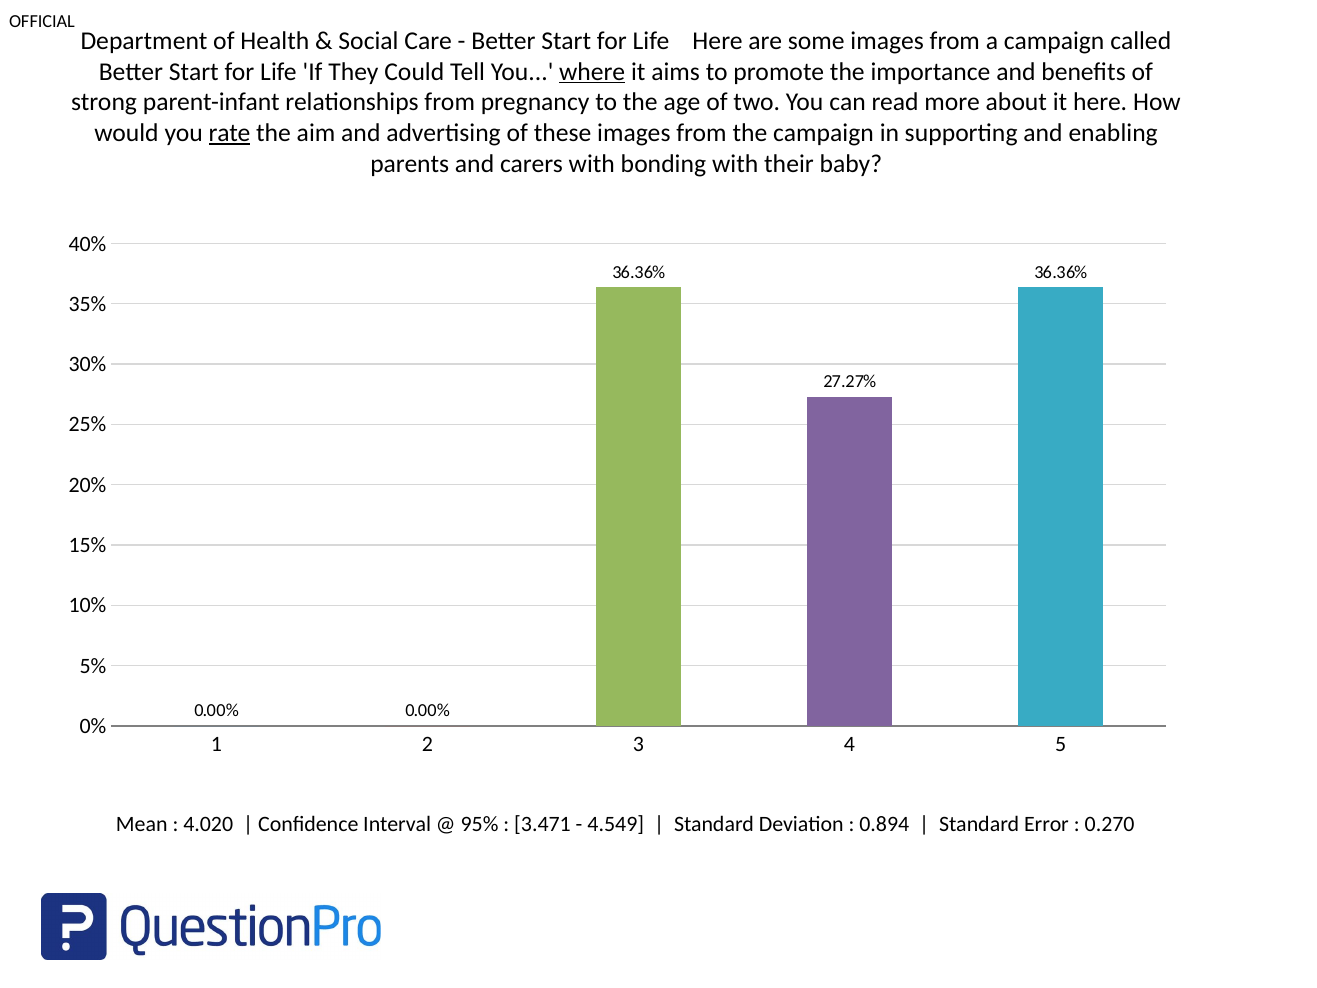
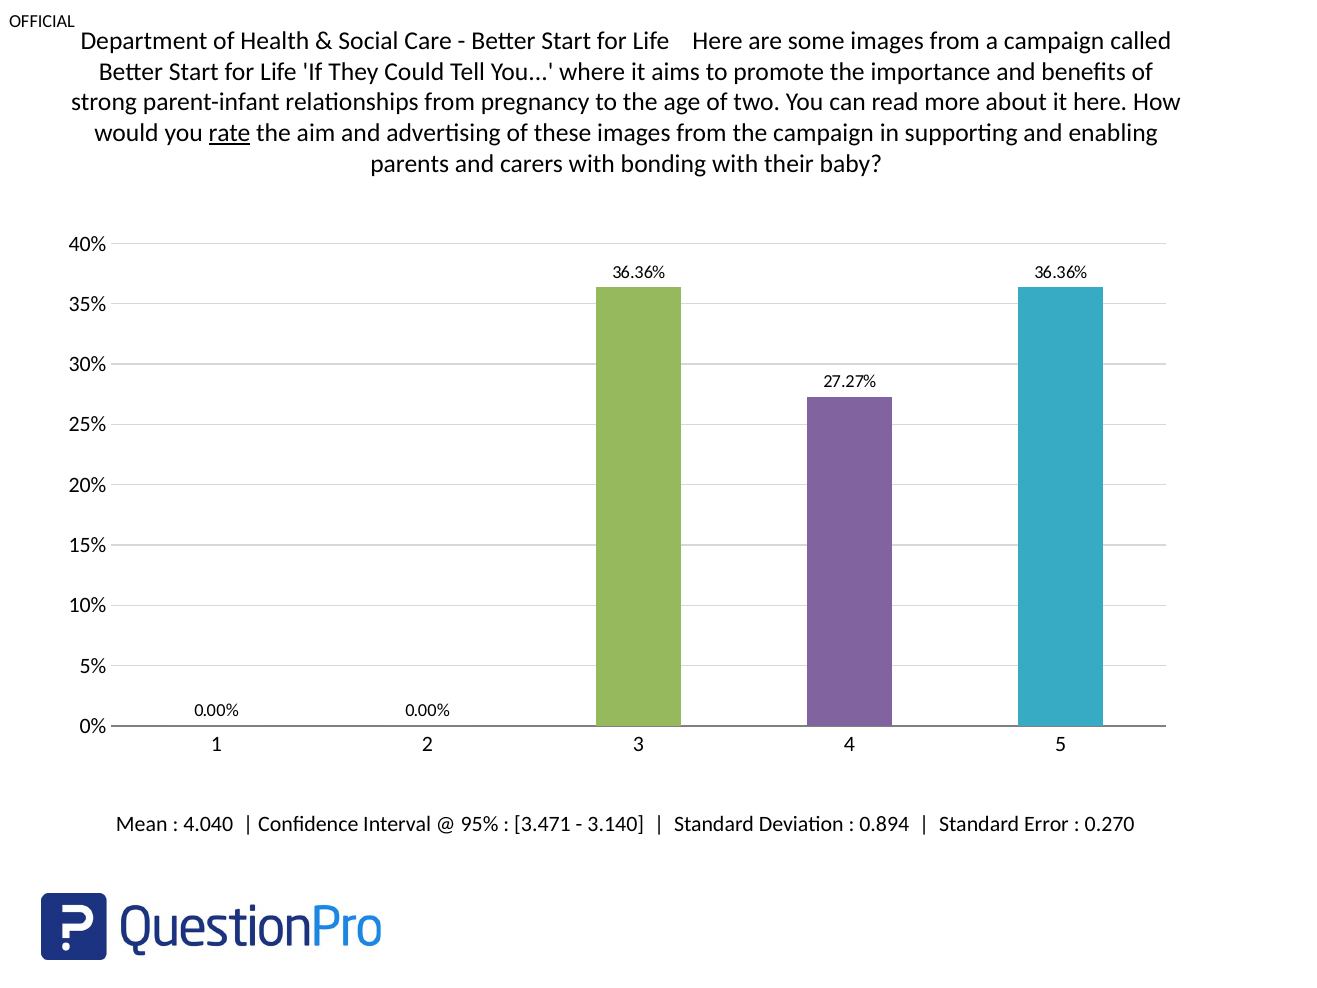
where underline: present -> none (592, 72)
4.020: 4.020 -> 4.040 (208, 825)
4.549: 4.549 -> 3.140 (616, 825)
